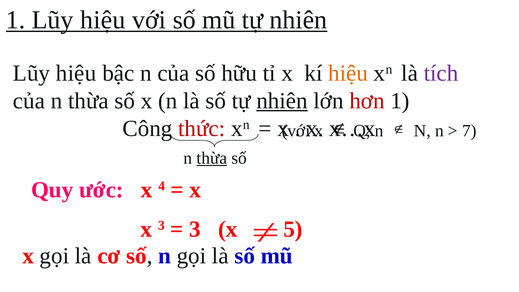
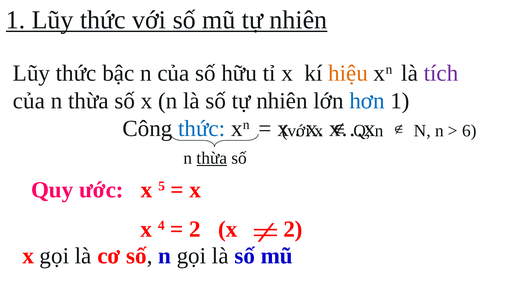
1 Lũy hiệu: hiệu -> thức (103, 20)
hiệu: hiệu -> thức (76, 73)
nhiên underline: present -> none (282, 101)
hơn colour: red -> blue (367, 101)
thức colour: red -> blue (202, 128)
7: 7 -> 6 (469, 131)
4: 4 -> 5 (162, 186)
x 3: 3 -> 4 (161, 225)
3: 3 -> 2 (195, 229)
x 5: 5 -> 2 (293, 229)
